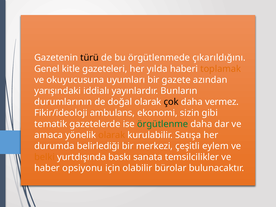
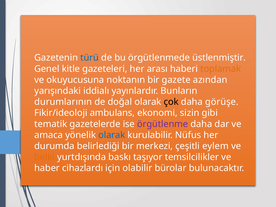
türü colour: black -> blue (90, 58)
çıkarıldığını: çıkarıldığını -> üstlenmiştir (219, 58)
yılda: yılda -> arası (157, 69)
uyumları: uyumları -> noktanın (126, 80)
vermez: vermez -> görüşe (222, 102)
örgütlenme colour: green -> purple (163, 124)
olarak colour: orange -> blue (112, 135)
Satışa: Satışa -> Nüfus (188, 135)
sanata: sanata -> taşıyor (148, 157)
opsiyonu: opsiyonu -> cihazlardı (83, 168)
